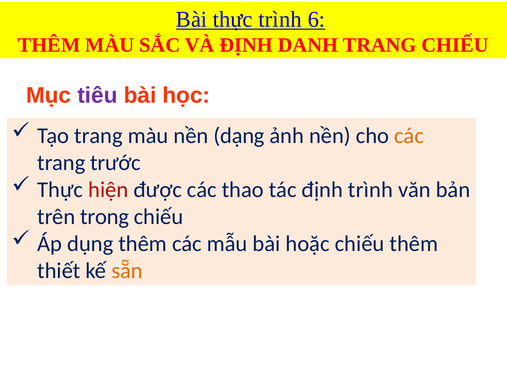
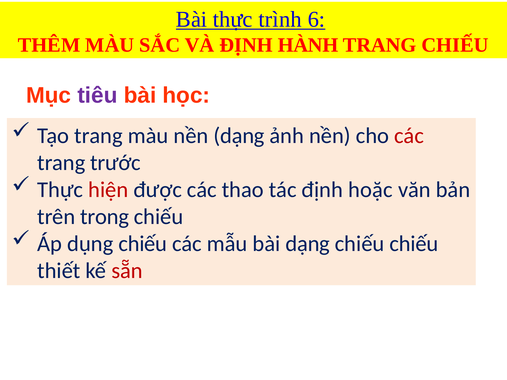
DANH: DANH -> HÀNH (308, 45)
các colour: orange -> red (409, 136)
định trình: trình -> hoặc (370, 190)
dụng thêm: thêm -> chiếu (143, 244)
bài hoặc: hoặc -> dạng (308, 244)
chiếu thêm: thêm -> chiếu (414, 244)
sẵn colour: orange -> red (127, 271)
